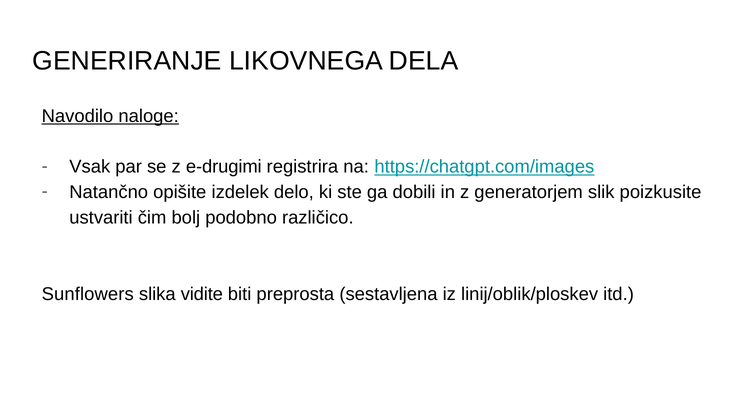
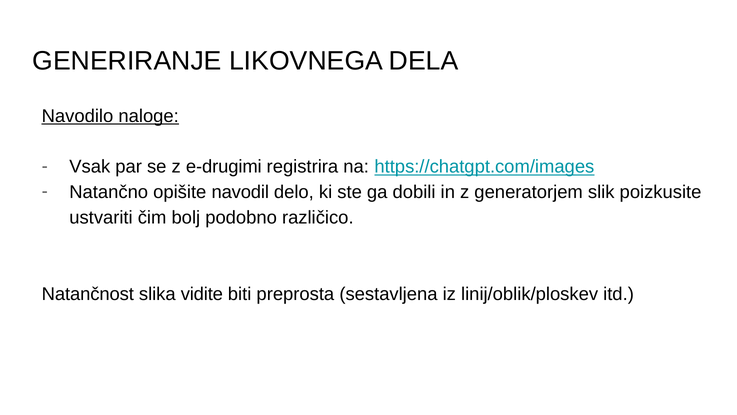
izdelek: izdelek -> navodil (240, 192)
Sunflowers: Sunflowers -> Natančnost (88, 294)
